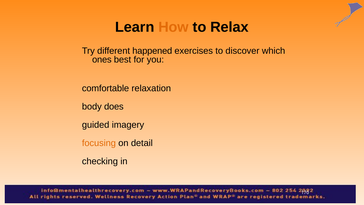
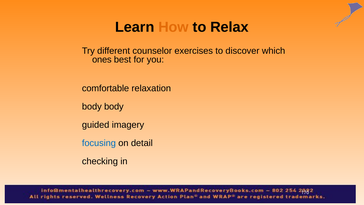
happened: happened -> counselor (152, 51)
body does: does -> body (114, 106)
focusing colour: orange -> blue (99, 143)
